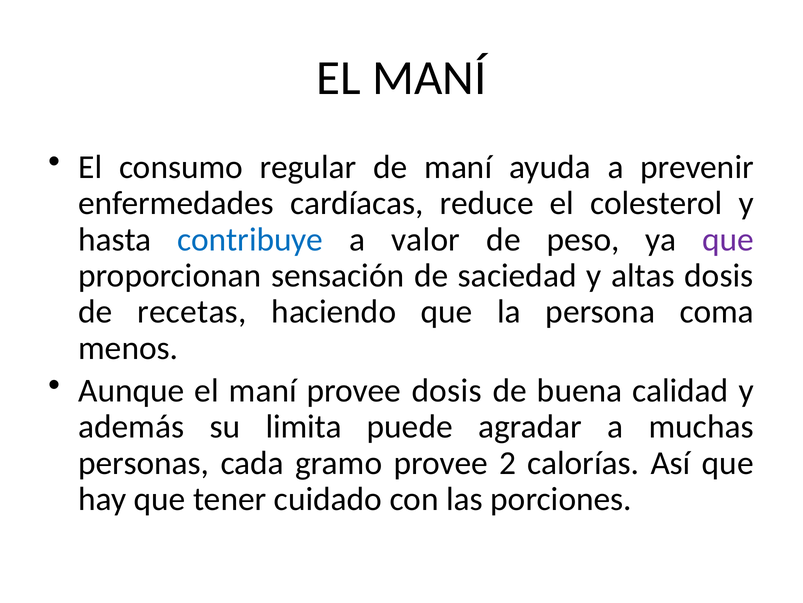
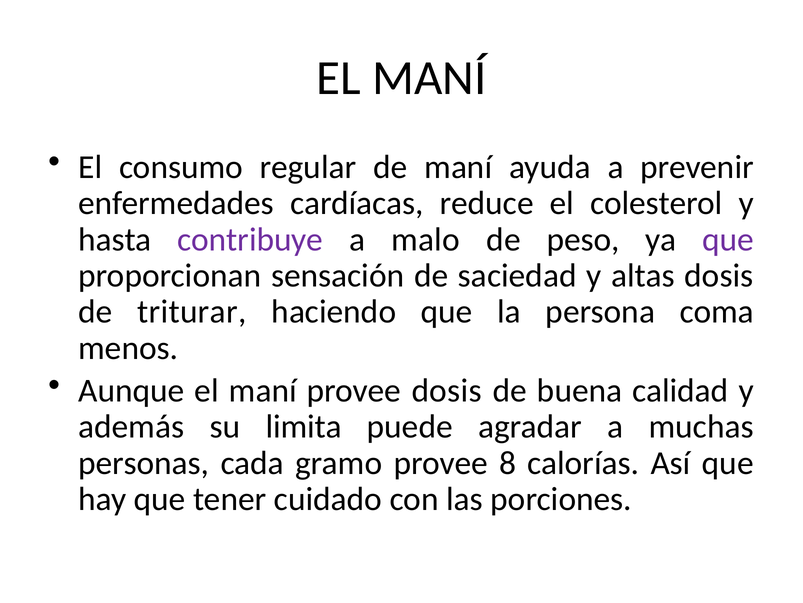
contribuye colour: blue -> purple (250, 239)
valor: valor -> malo (426, 239)
recetas: recetas -> triturar (192, 311)
2: 2 -> 8 (508, 462)
